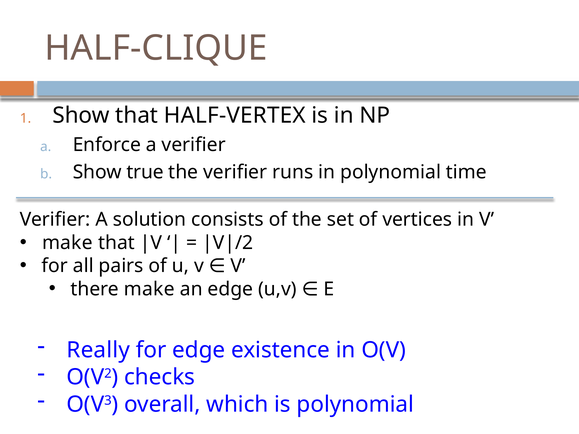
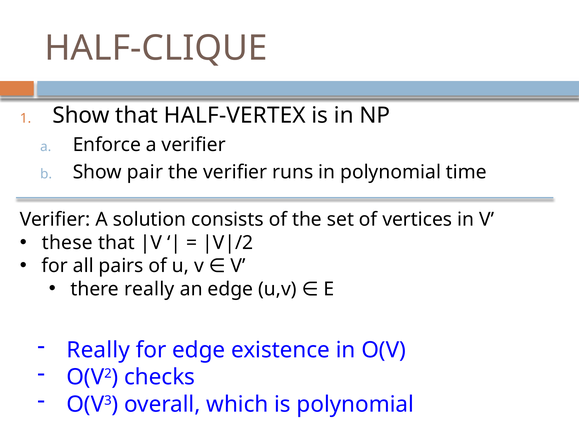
true: true -> pair (145, 172)
make: make -> these (67, 243)
there make: make -> really (149, 289)
